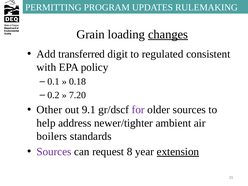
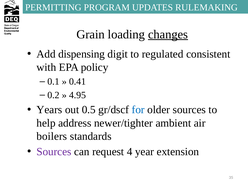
transferred: transferred -> dispensing (82, 54)
0.18: 0.18 -> 0.41 (77, 82)
7.20: 7.20 -> 4.95 (77, 95)
Other: Other -> Years (49, 110)
9.1: 9.1 -> 0.5 (89, 110)
for colour: purple -> blue (138, 110)
8: 8 -> 4 (130, 152)
extension underline: present -> none (178, 152)
